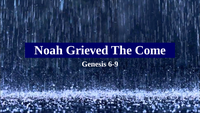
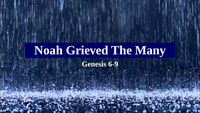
Come: Come -> Many (150, 50)
